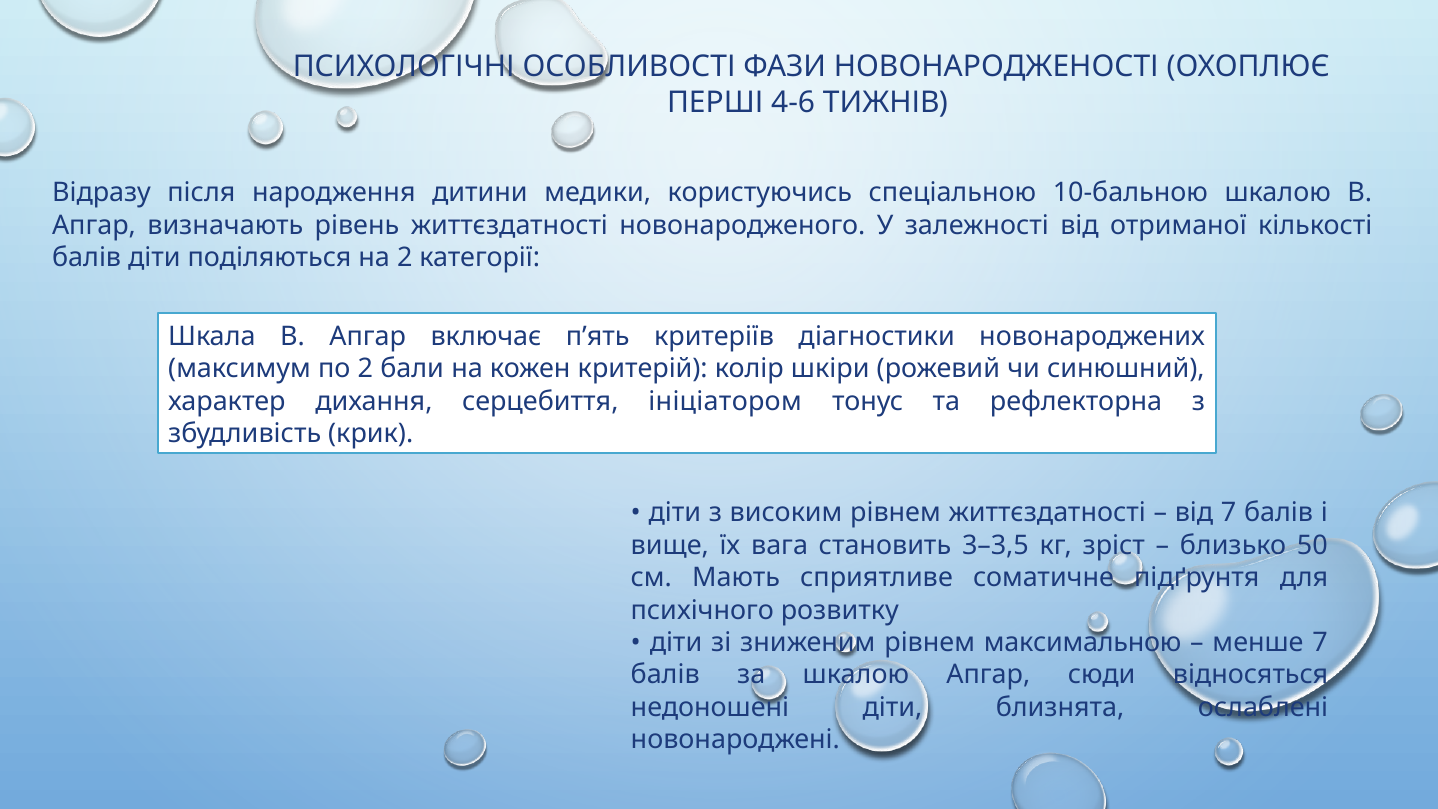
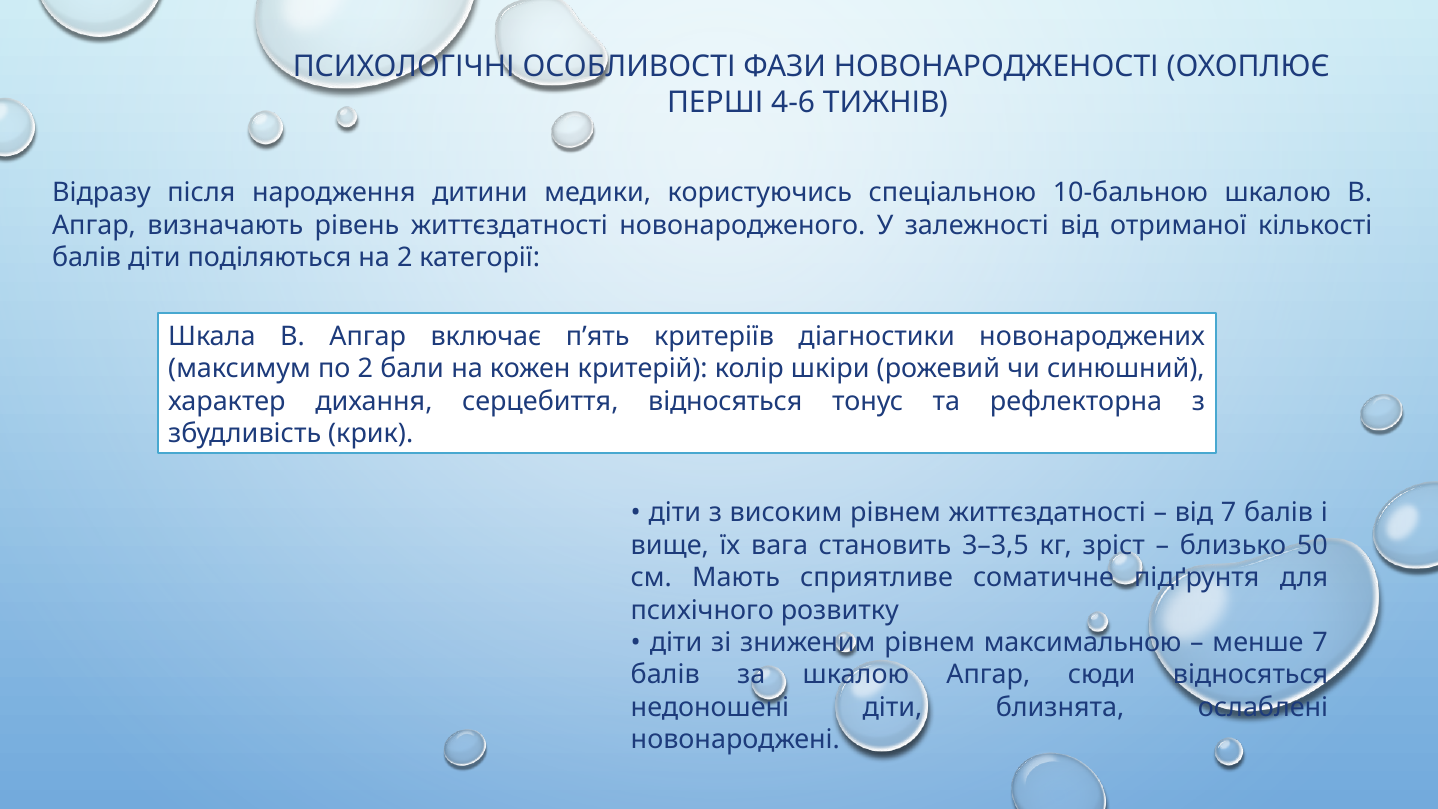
серцебиття ініціатором: ініціатором -> відносяться (725, 401)
